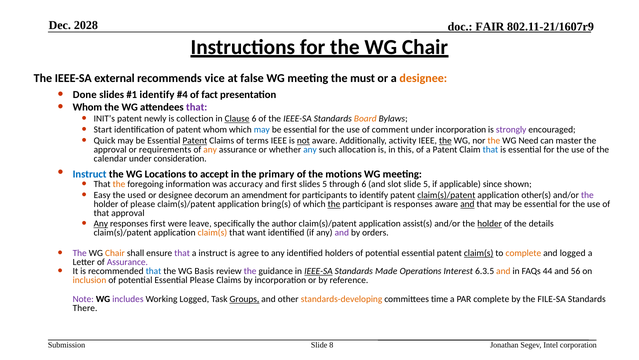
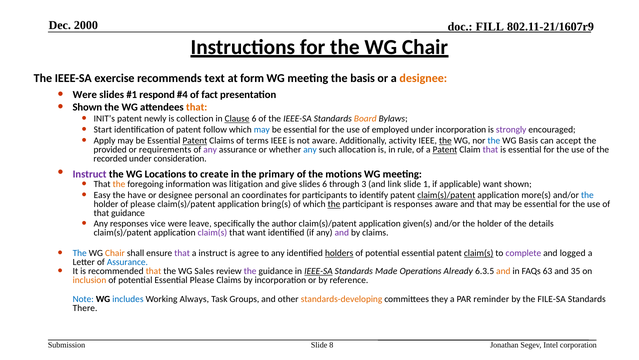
2028: 2028 -> 2000 (86, 25)
FAIR: FAIR -> FILL (490, 27)
external: external -> exercise (114, 78)
vice: vice -> text (215, 78)
false: false -> form (252, 78)
the must: must -> basis (363, 78)
Done: Done -> Were (85, 95)
identify: identify -> respond (157, 95)
Whom: Whom -> Shown (87, 107)
that colour: purple -> orange (197, 107)
patent whom: whom -> follow (215, 129)
comment: comment -> employed (390, 129)
Quick: Quick -> Apply (105, 140)
not underline: present -> none (303, 140)
the colour: orange -> blue (494, 140)
WG Need: Need -> Basis (528, 140)
master: master -> accept (569, 140)
approval: approval -> provided (110, 149)
any colour: orange -> purple (210, 149)
this: this -> rule (406, 149)
Patent underline: none -> present (445, 149)
that colour: blue -> purple (490, 149)
calendar: calendar -> recorded (110, 158)
Instruct colour: blue -> purple (90, 174)
accept: accept -> create (214, 174)
accuracy: accuracy -> litigation (246, 184)
and first: first -> give (289, 184)
slides 5: 5 -> 6 (325, 184)
through 6: 6 -> 3 (364, 184)
slot: slot -> link (394, 184)
slide 5: 5 -> 1 (427, 184)
applicable since: since -> want (492, 184)
used: used -> have (137, 195)
decorum: decorum -> personal (211, 195)
amendment: amendment -> coordinates (265, 195)
other(s: other(s -> more(s (536, 195)
the colour: purple -> blue (587, 195)
and underline: present -> none (467, 204)
that approval: approval -> guidance (128, 213)
Any underline: present -> none (101, 223)
responses first: first -> vice (158, 223)
assist(s: assist(s -> given(s (418, 223)
holder underline: present -> none (490, 223)
claim(s colour: orange -> purple (212, 232)
by orders: orders -> claims (375, 232)
The colour: purple -> blue (80, 253)
holders underline: none -> present (339, 253)
complete colour: orange -> purple (523, 253)
Assurance colour: purple -> blue (127, 262)
that colour: blue -> orange (154, 271)
Basis: Basis -> Sales (204, 271)
Interest: Interest -> Already (458, 271)
44: 44 -> 63 (548, 271)
56: 56 -> 35 (576, 271)
Note colour: purple -> blue (83, 299)
includes colour: purple -> blue (128, 299)
Working Logged: Logged -> Always (194, 299)
Groups underline: present -> none (244, 299)
time: time -> they (440, 299)
PAR complete: complete -> reminder (491, 299)
